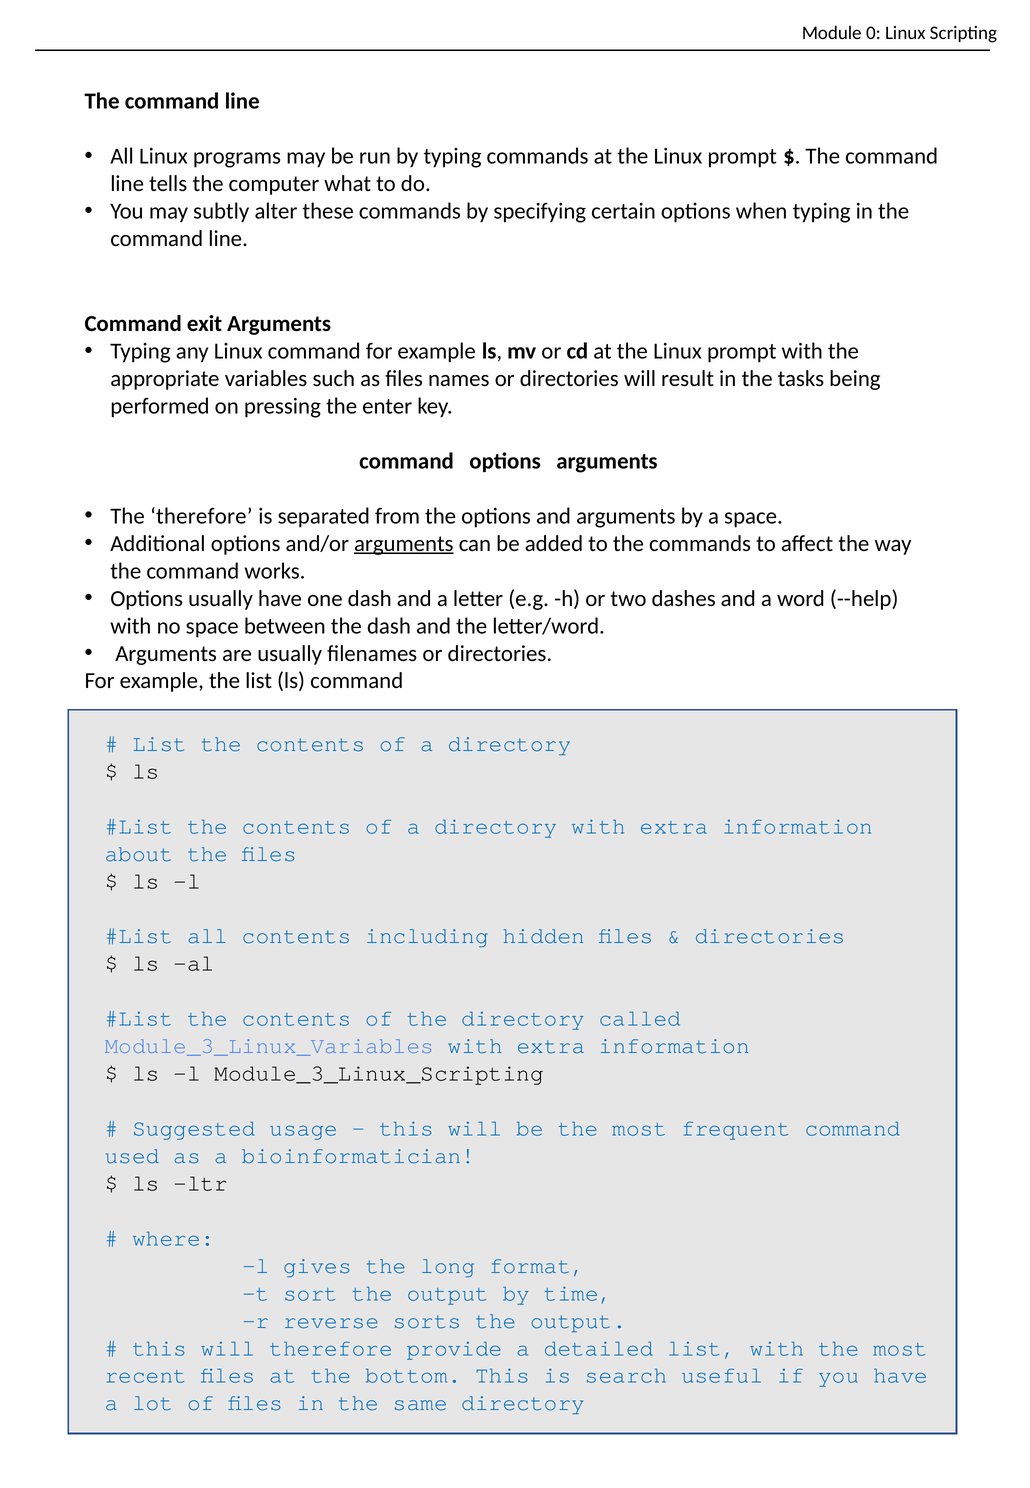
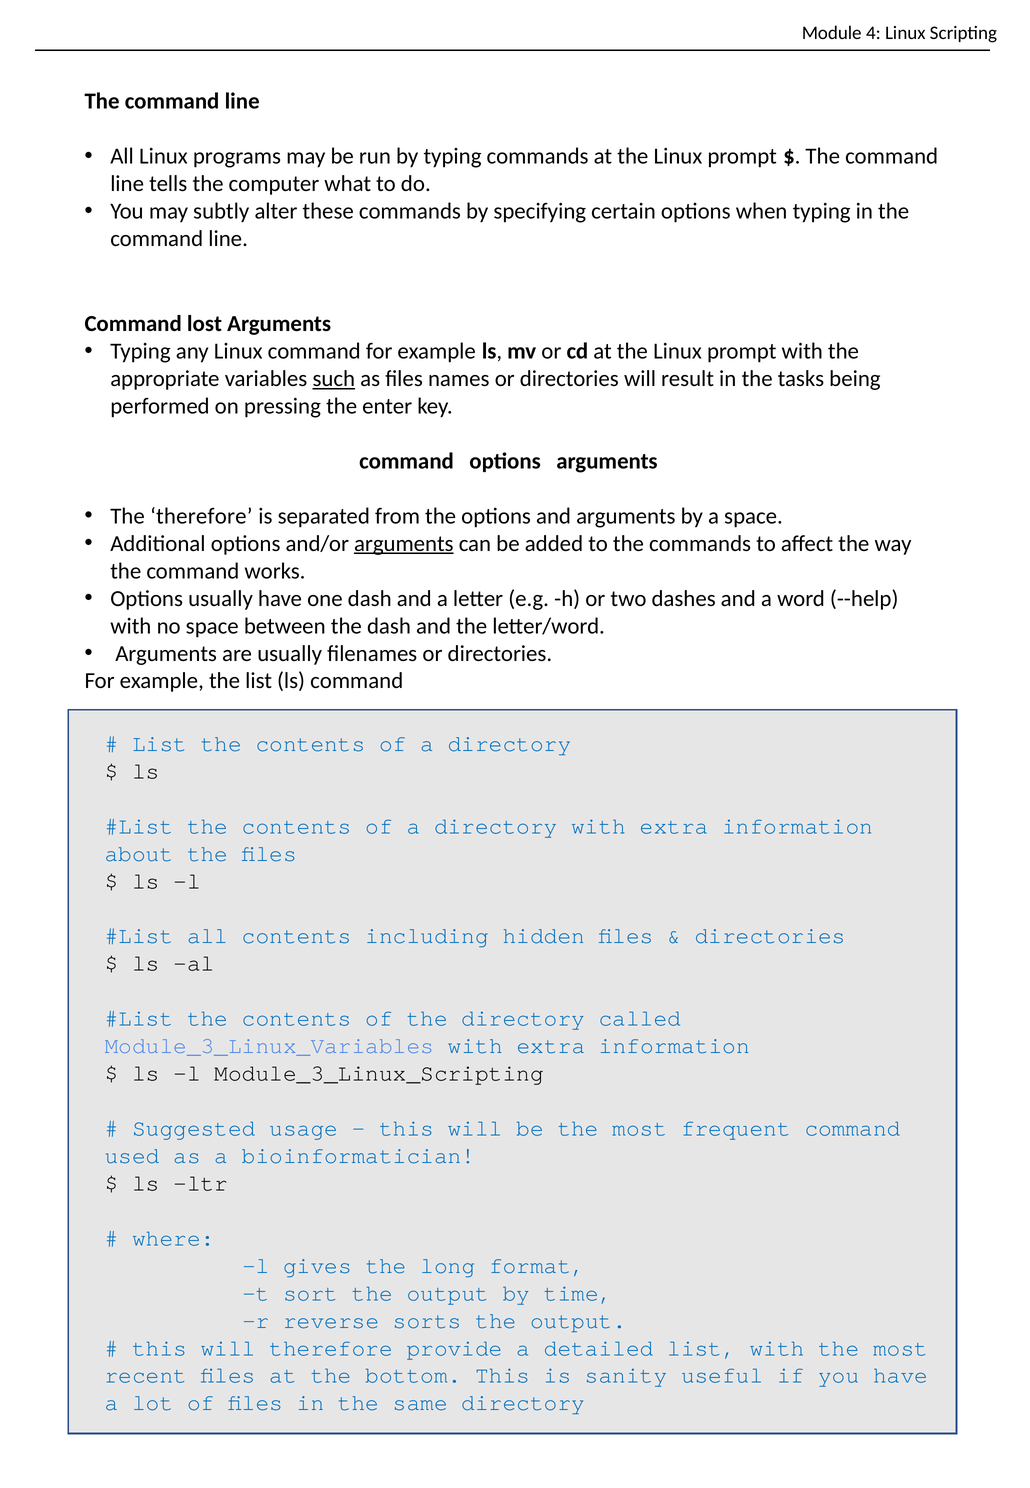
0: 0 -> 4 (873, 33)
exit: exit -> lost (204, 324)
such underline: none -> present (334, 379)
search: search -> sanity (626, 1375)
